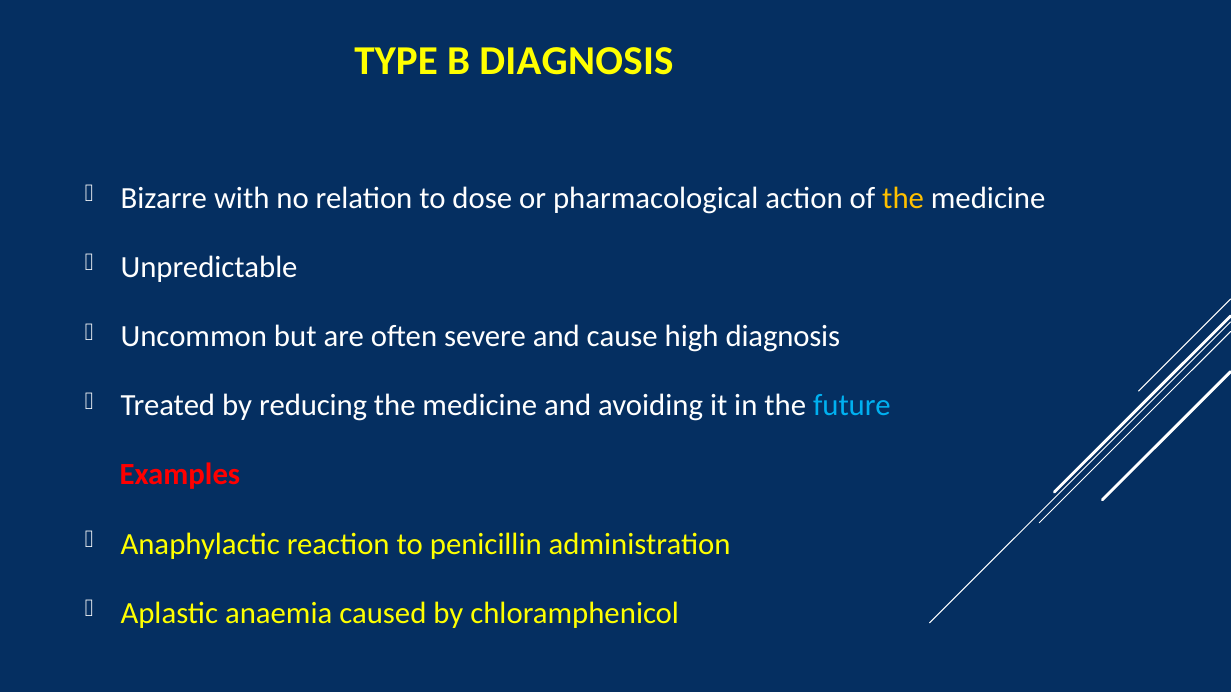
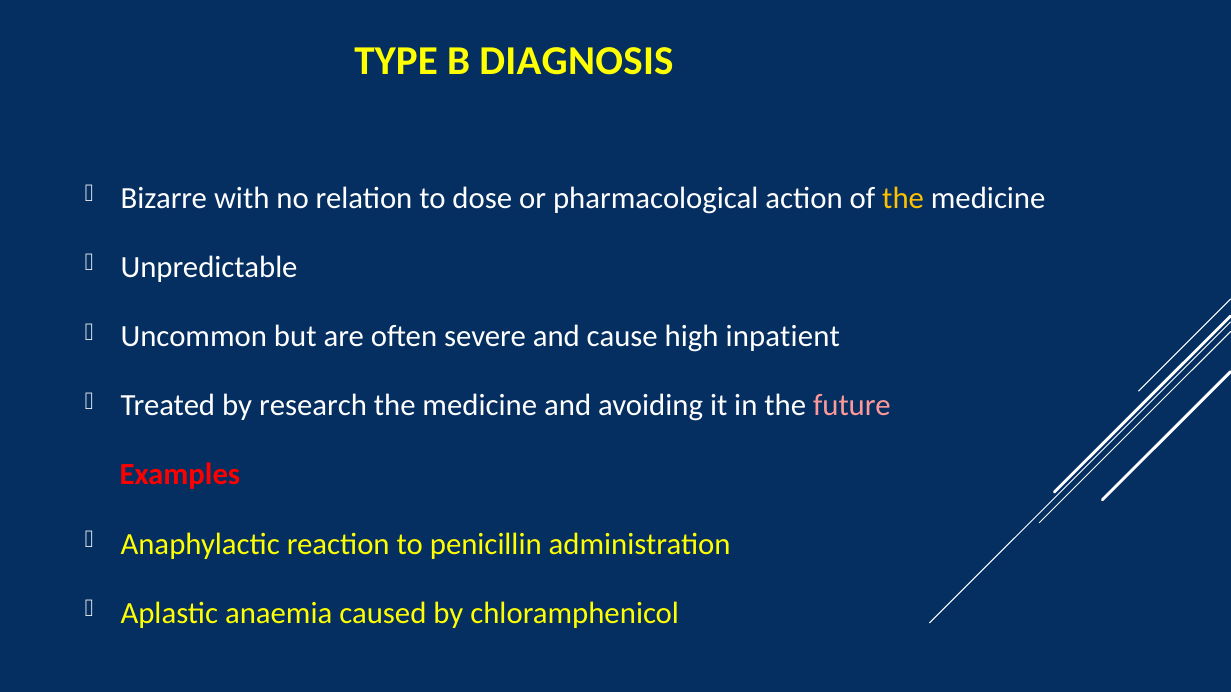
high diagnosis: diagnosis -> inpatient (783, 336)
reducing: reducing -> research (313, 406)
future colour: light blue -> pink (852, 406)
